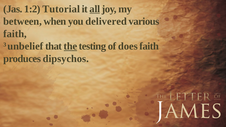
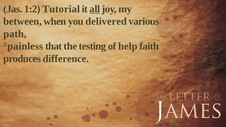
faith: faith -> path (15, 34)
unbelief: unbelief -> painless (25, 46)
the underline: present -> none (70, 46)
does: does -> help (128, 46)
dipsychos: dipsychos -> difference (66, 59)
